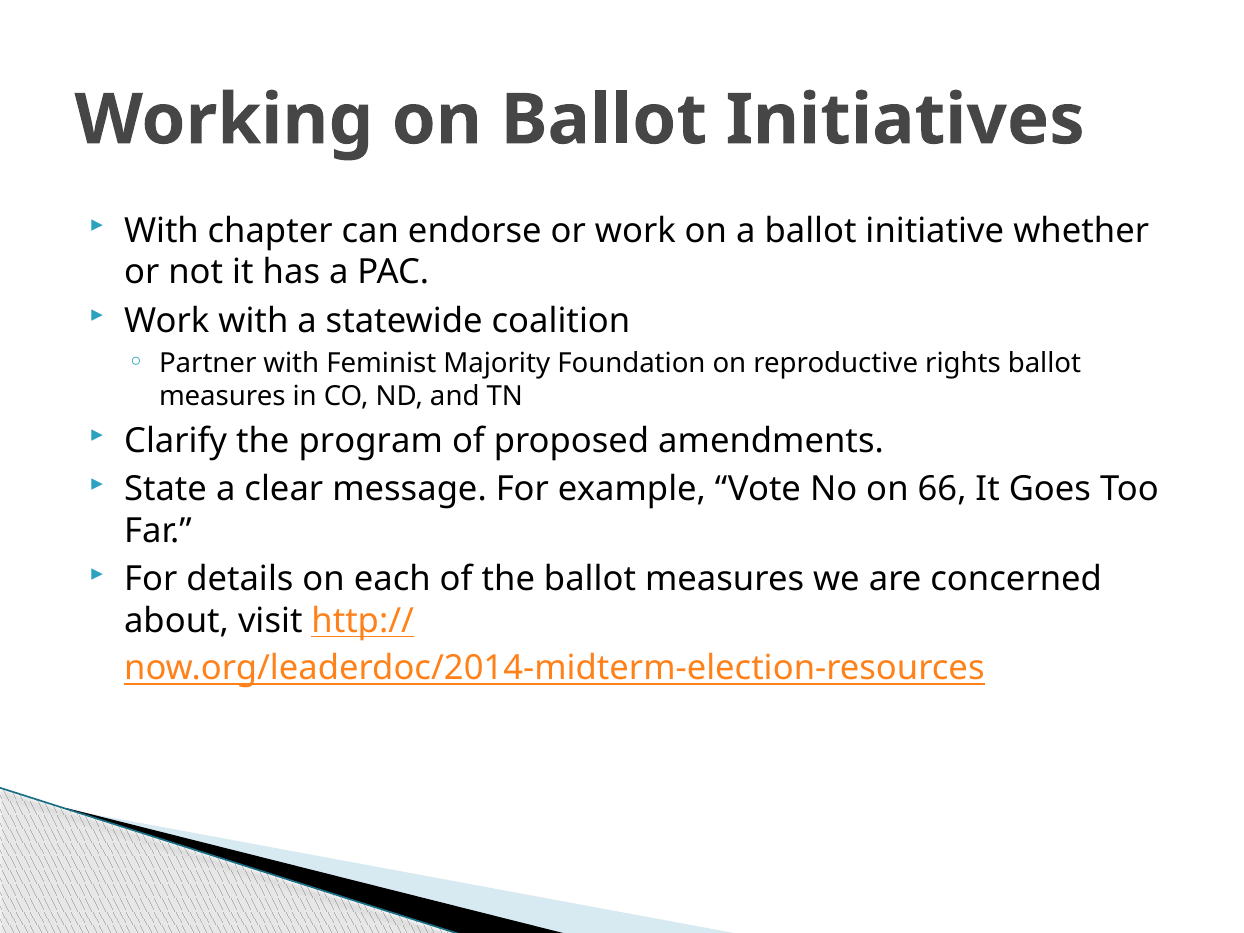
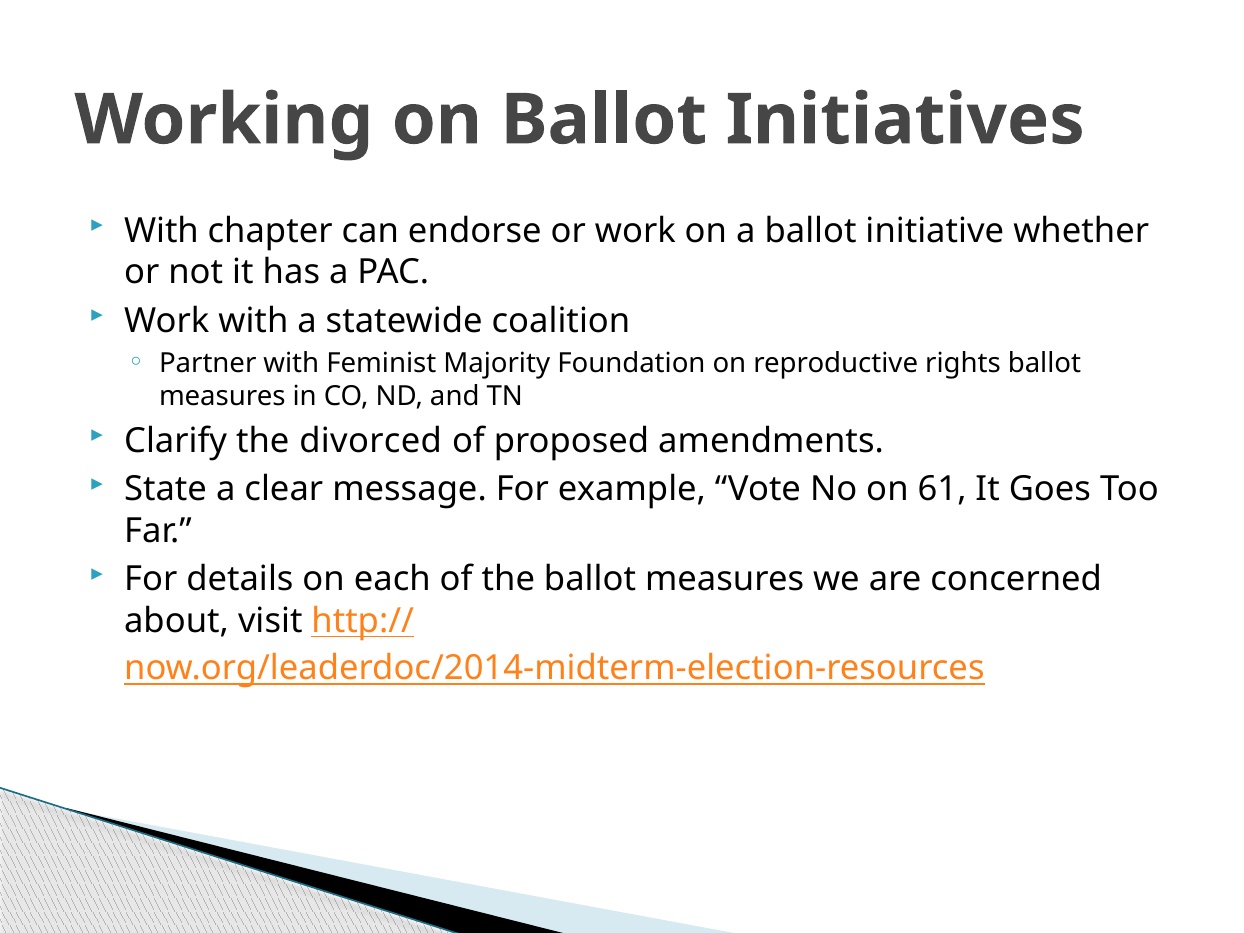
program: program -> divorced (371, 441)
66: 66 -> 61 (942, 489)
